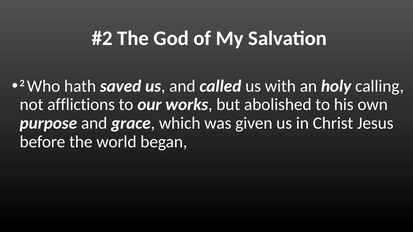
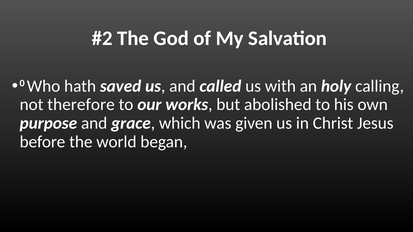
2: 2 -> 0 (22, 83)
afflictions: afflictions -> therefore (81, 105)
